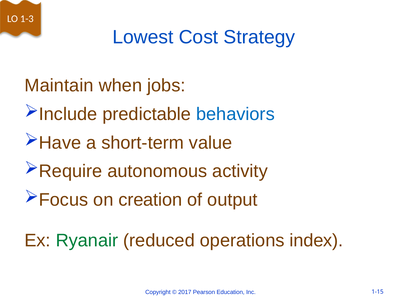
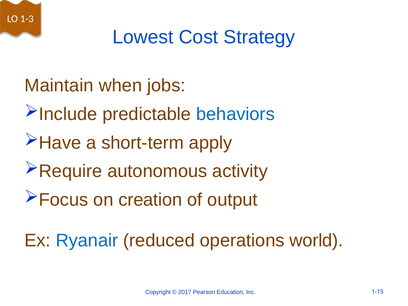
value: value -> apply (211, 143)
Ryanair colour: green -> blue (87, 241)
index: index -> world (316, 241)
